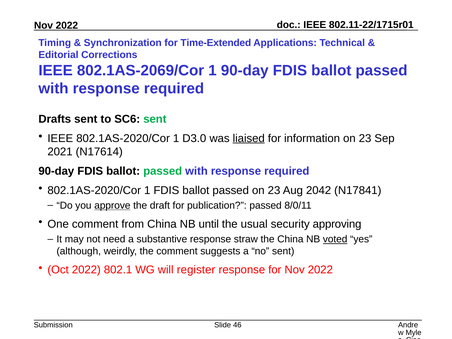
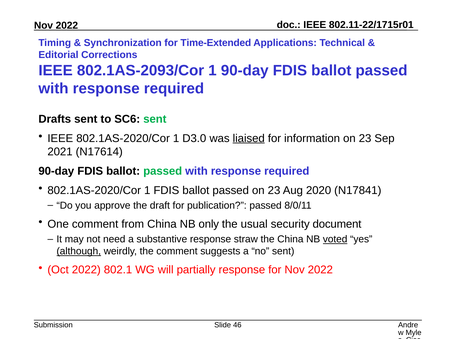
802.1AS-2069/Cor: 802.1AS-2069/Cor -> 802.1AS-2093/Cor (141, 70)
2042: 2042 -> 2020 (319, 190)
approve underline: present -> none (112, 206)
until: until -> only (209, 224)
approving: approving -> document (337, 224)
although underline: none -> present (79, 251)
register: register -> partially (196, 270)
